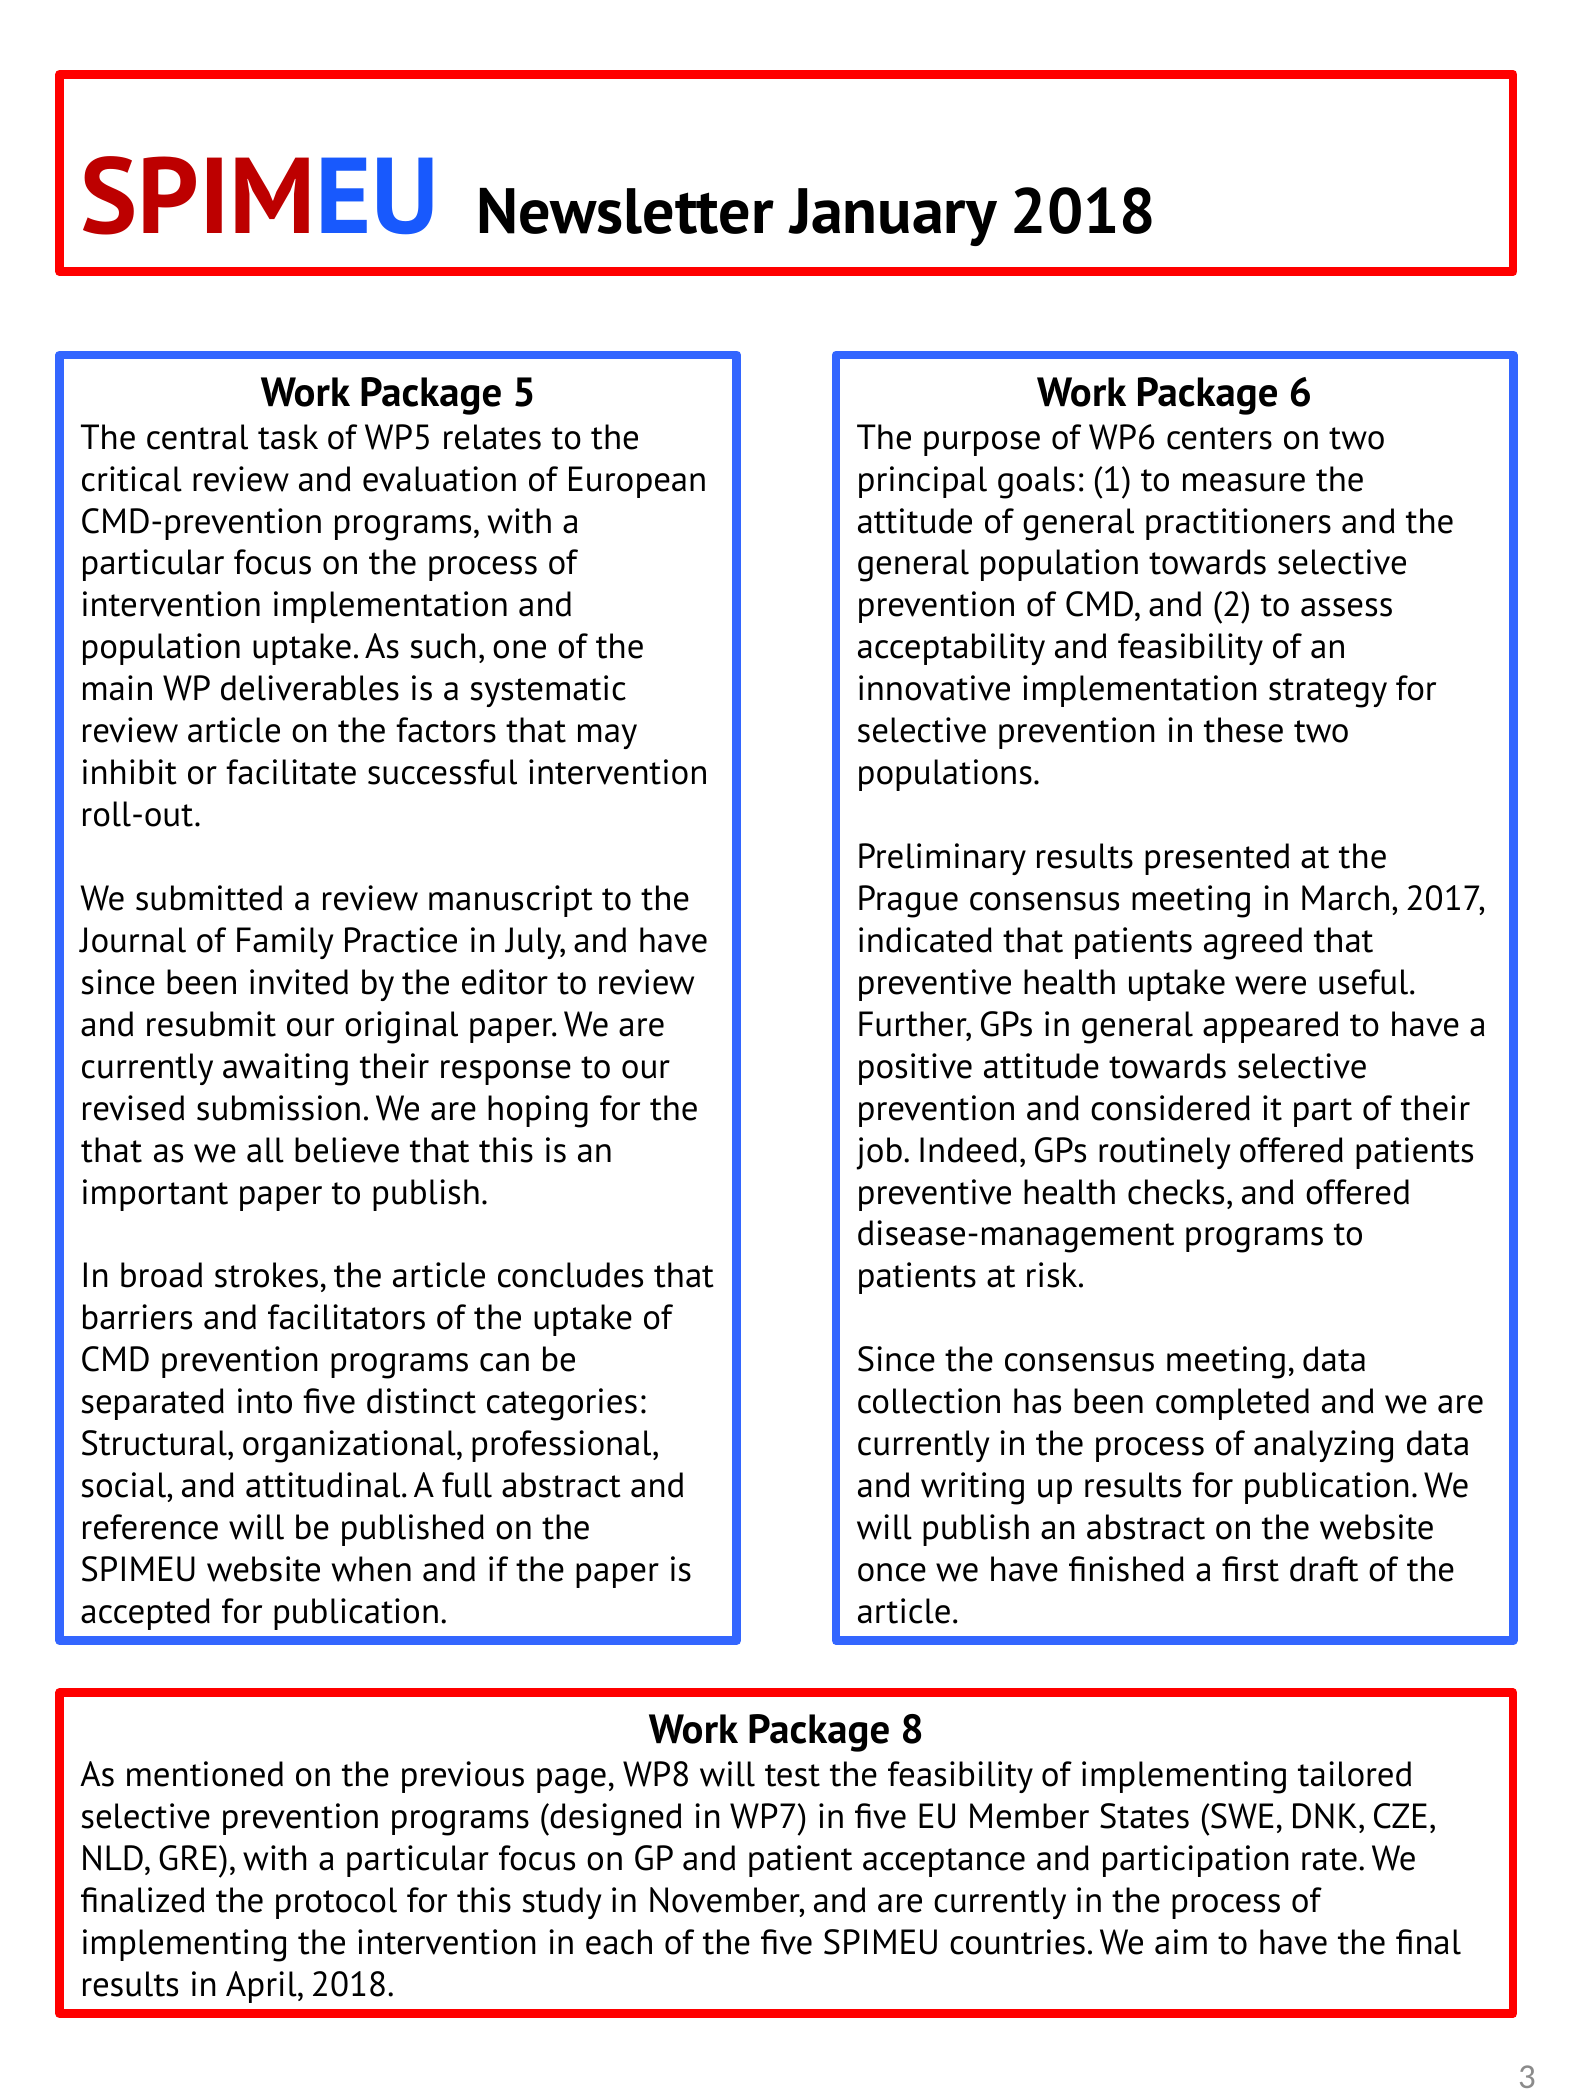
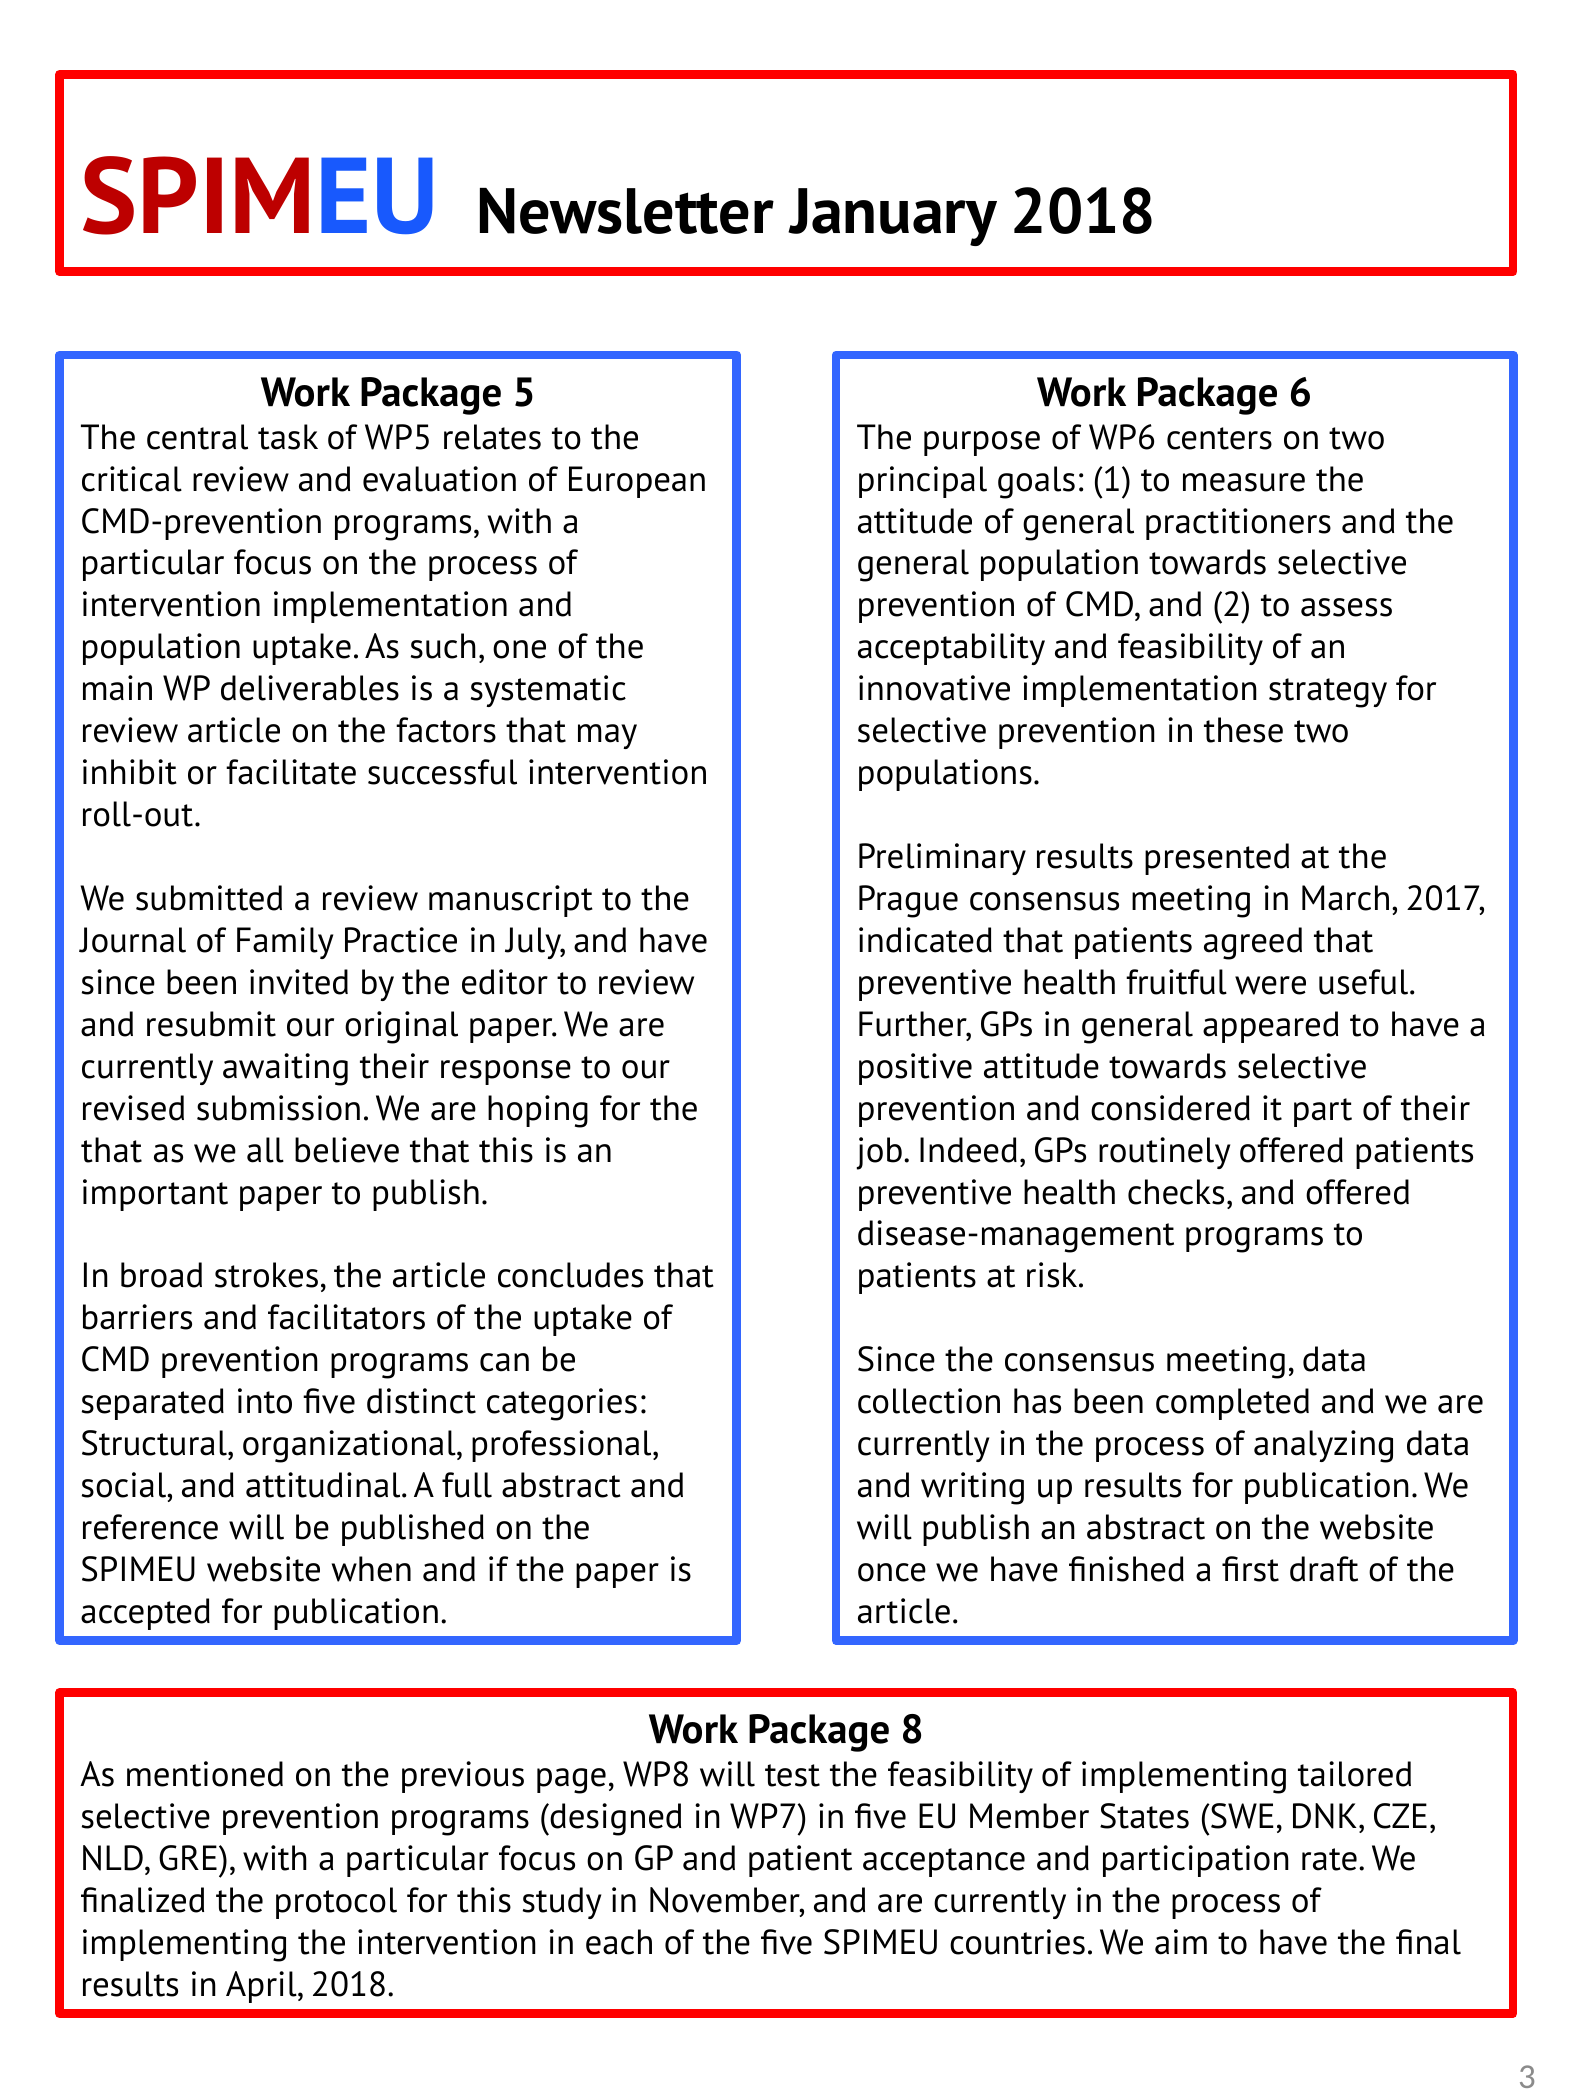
health uptake: uptake -> fruitful (1176, 983)
